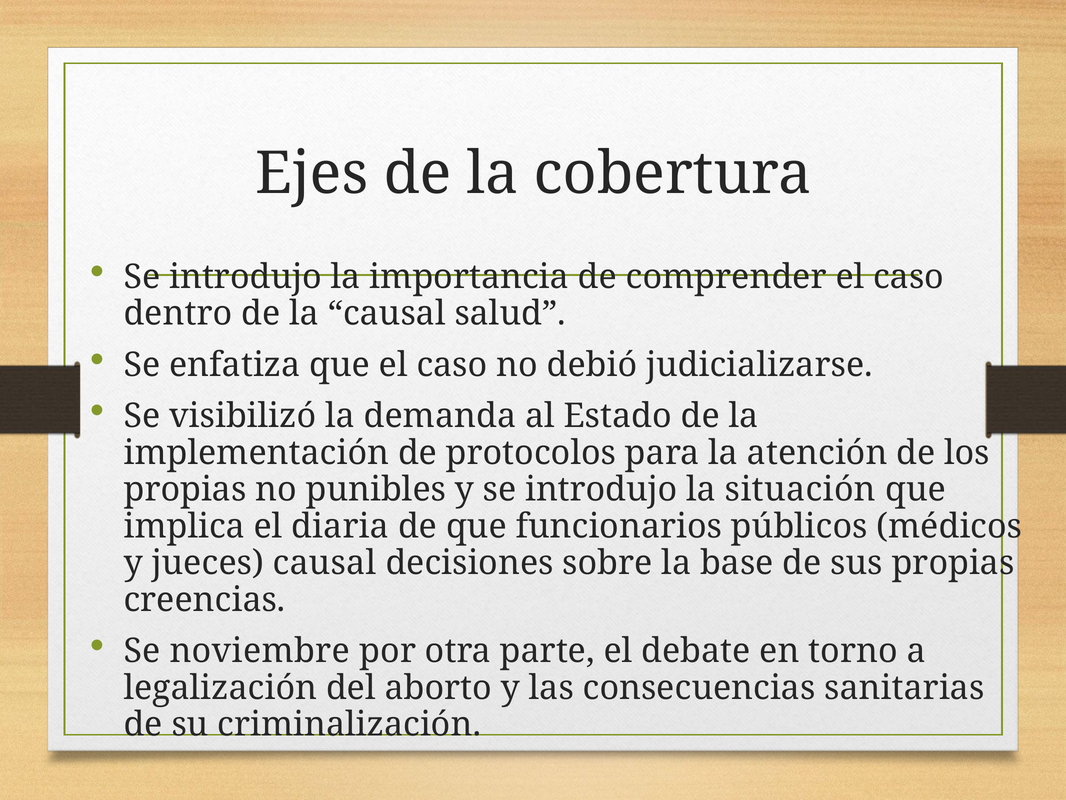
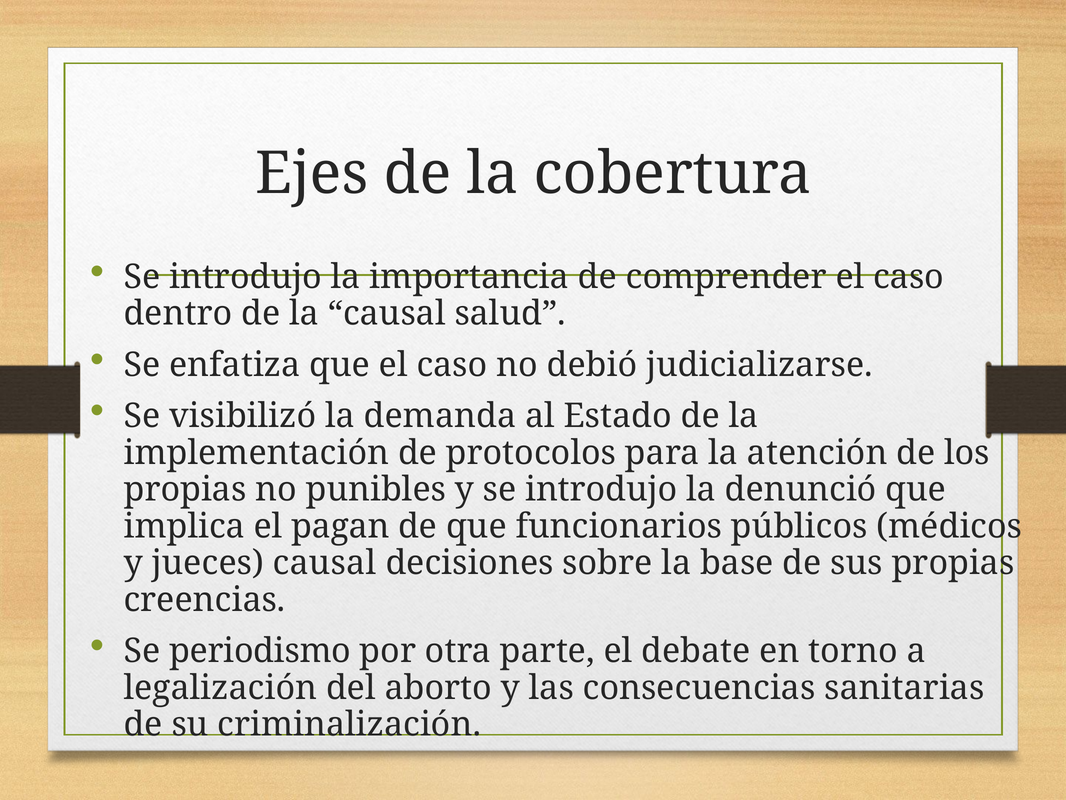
situación: situación -> denunció (801, 489)
diaria: diaria -> pagan (341, 526)
noviembre: noviembre -> periodismo (260, 651)
